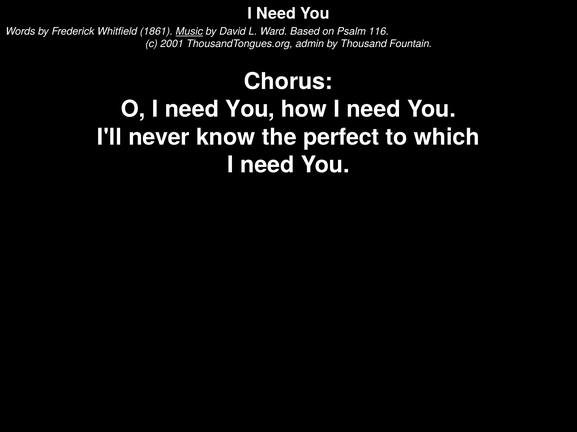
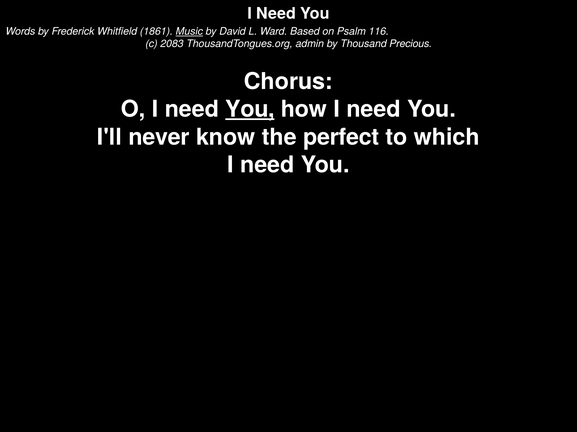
2001: 2001 -> 2083 (172, 44)
Fountain: Fountain -> Precious (411, 44)
You underline: none -> present (250, 109)
